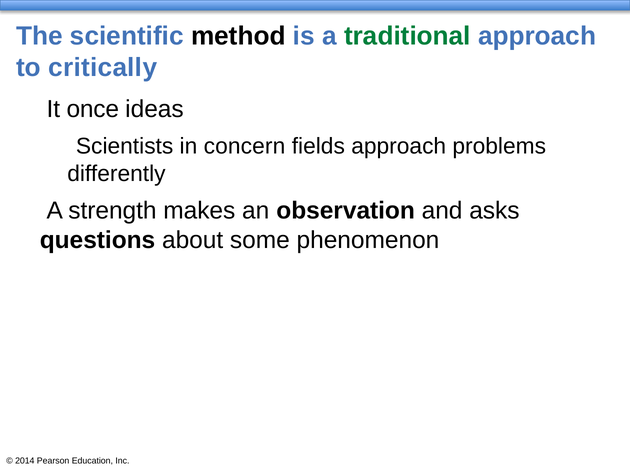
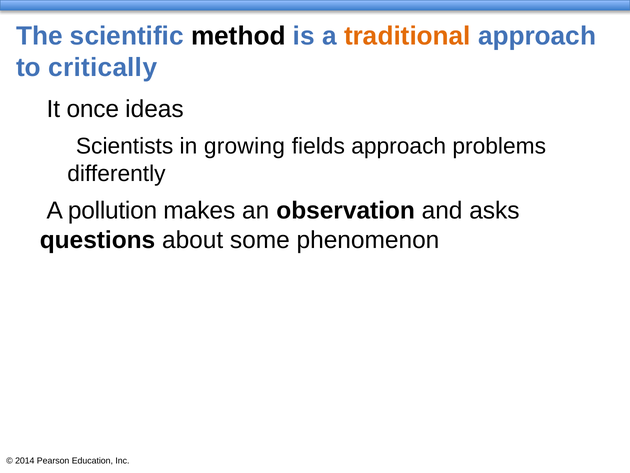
traditional colour: green -> orange (407, 36)
concern: concern -> growing (244, 146)
strength: strength -> pollution (113, 211)
